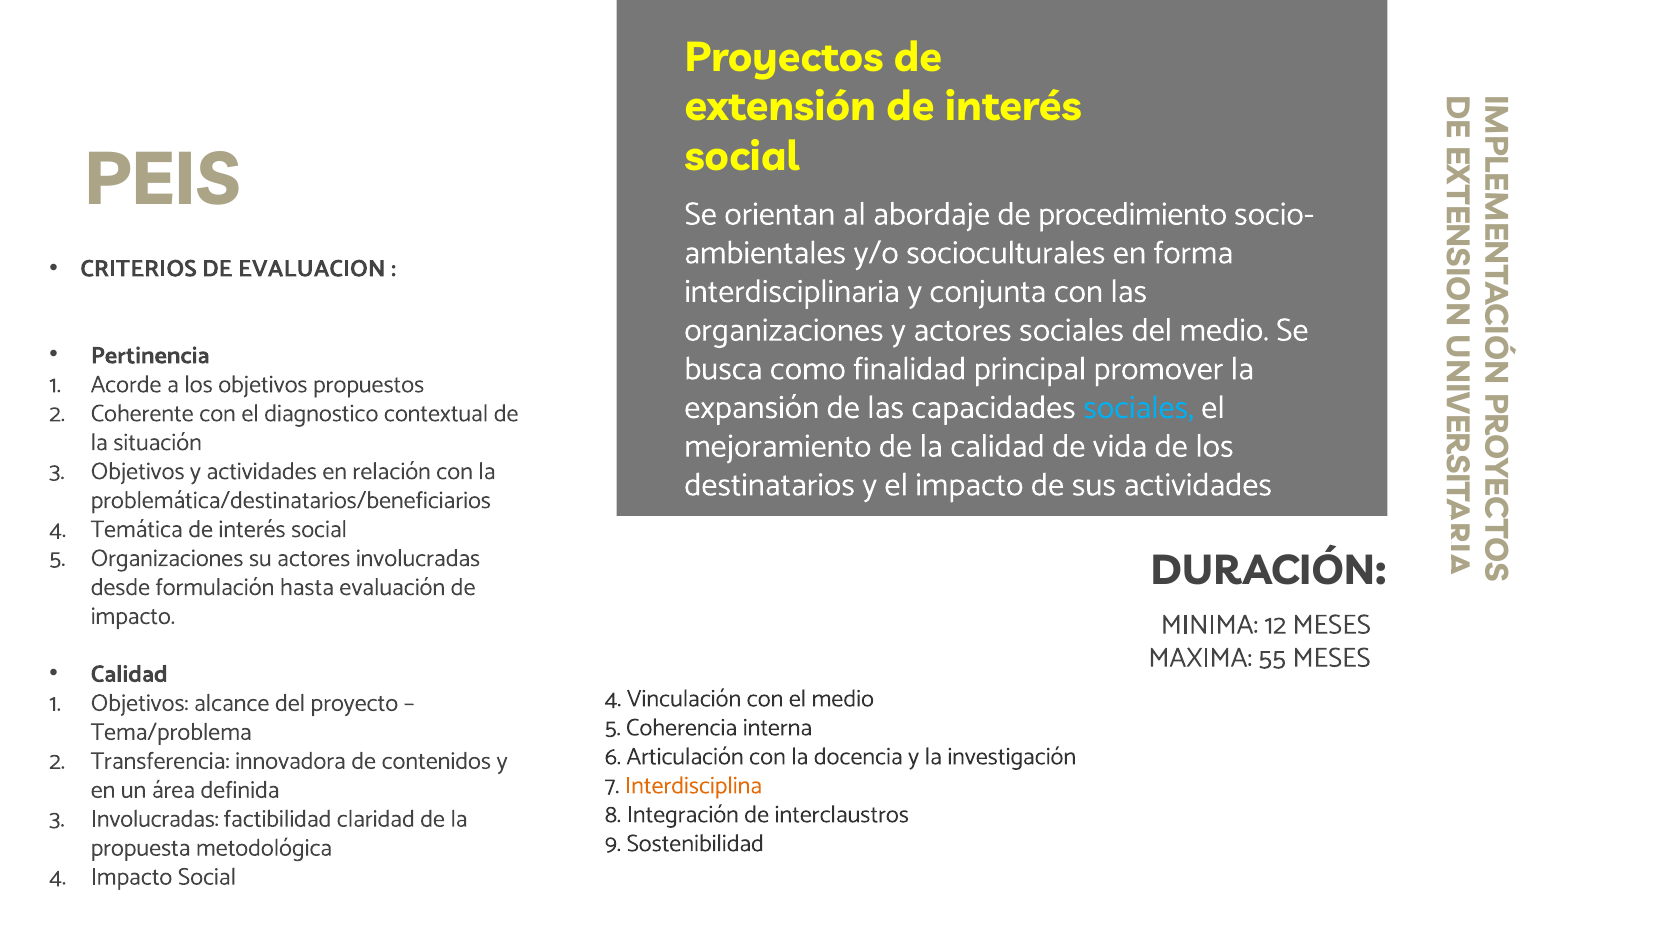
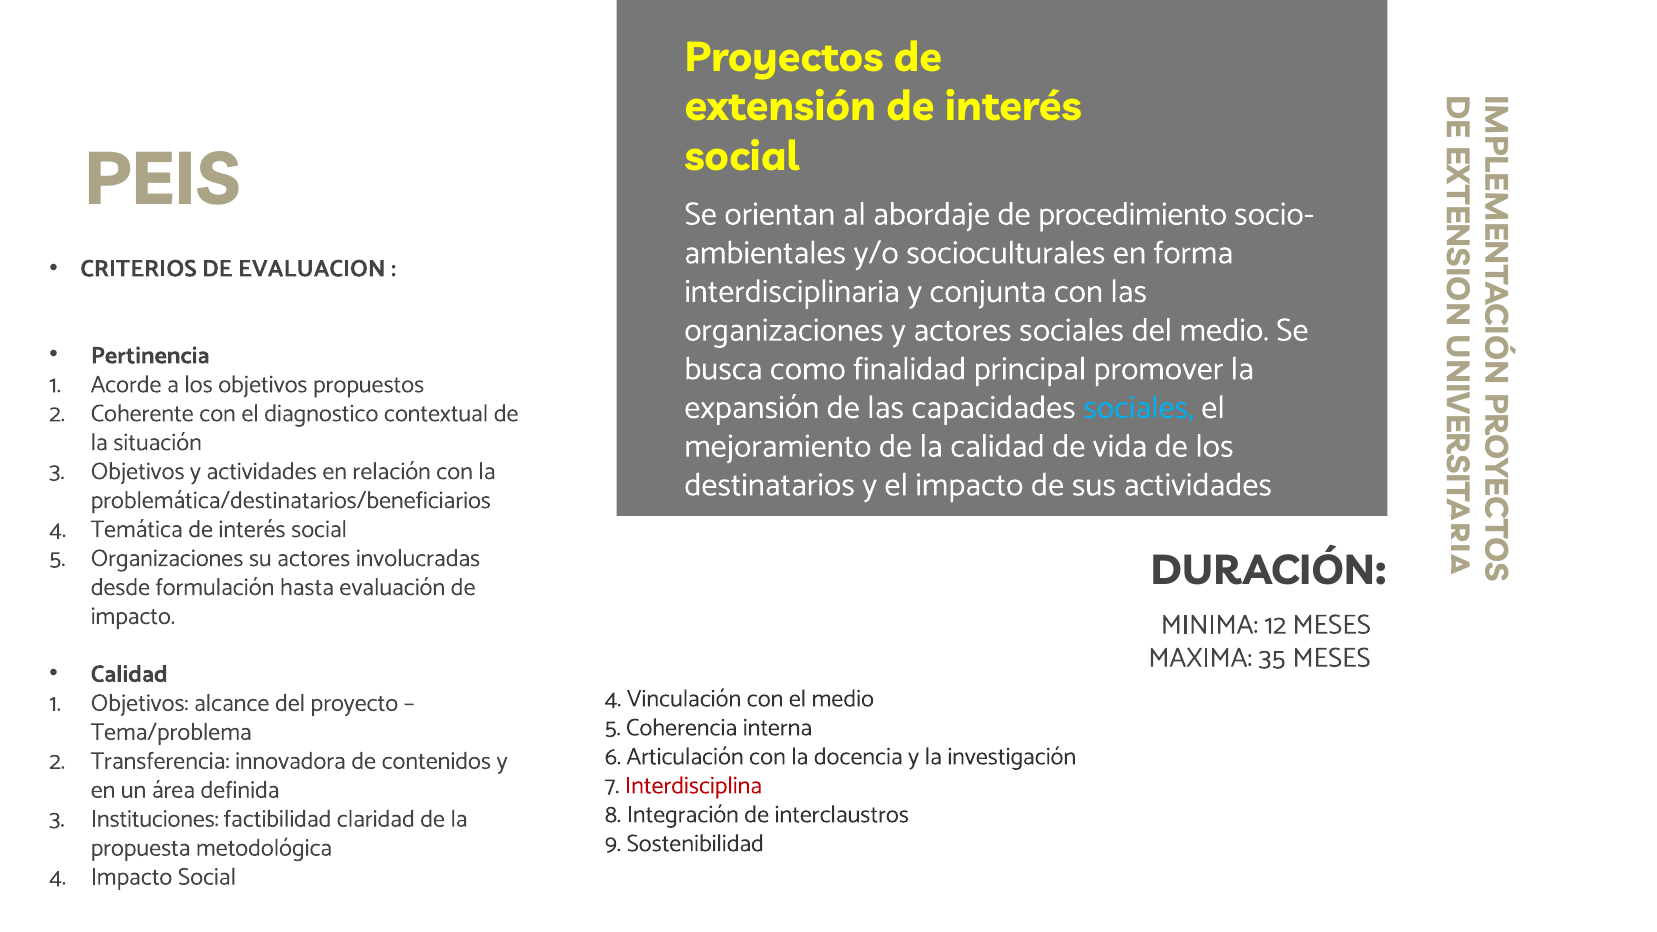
55: 55 -> 35 (1272, 658)
Interdisciplina colour: orange -> red (693, 785)
Involucradas: Involucradas -> Instituciones (155, 819)
